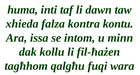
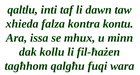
huma: huma -> qaltlu (23, 10)
intom: intom -> mhux (80, 38)
